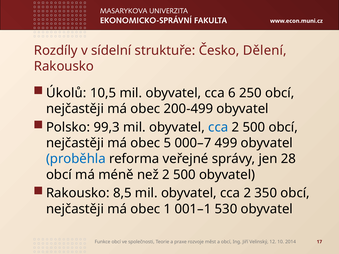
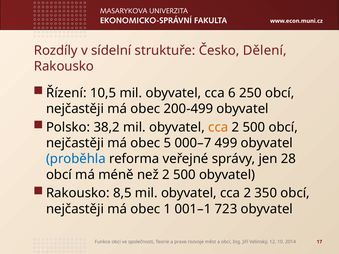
Úkolů: Úkolů -> Řízení (66, 93)
99,3: 99,3 -> 38,2 (107, 127)
cca colour: blue -> orange (218, 127)
530: 530 -> 723 (226, 209)
